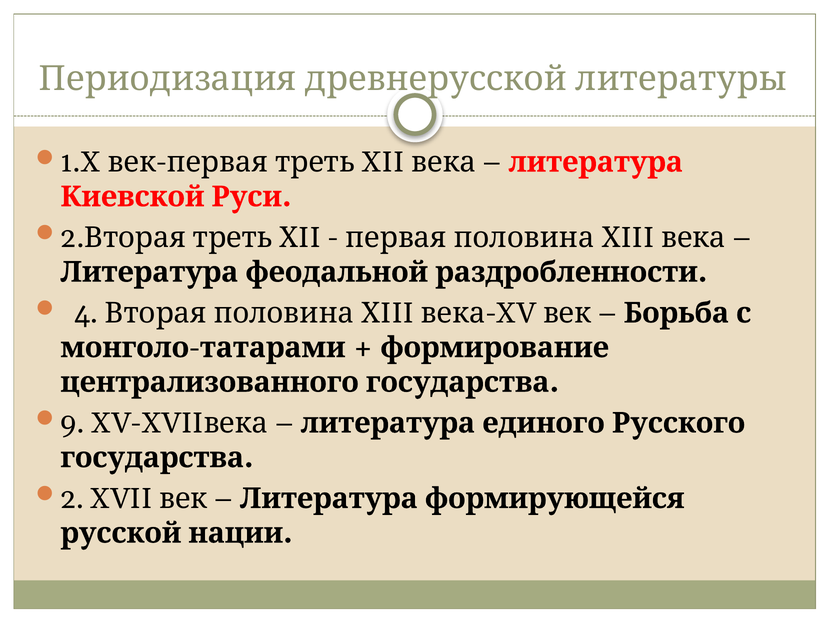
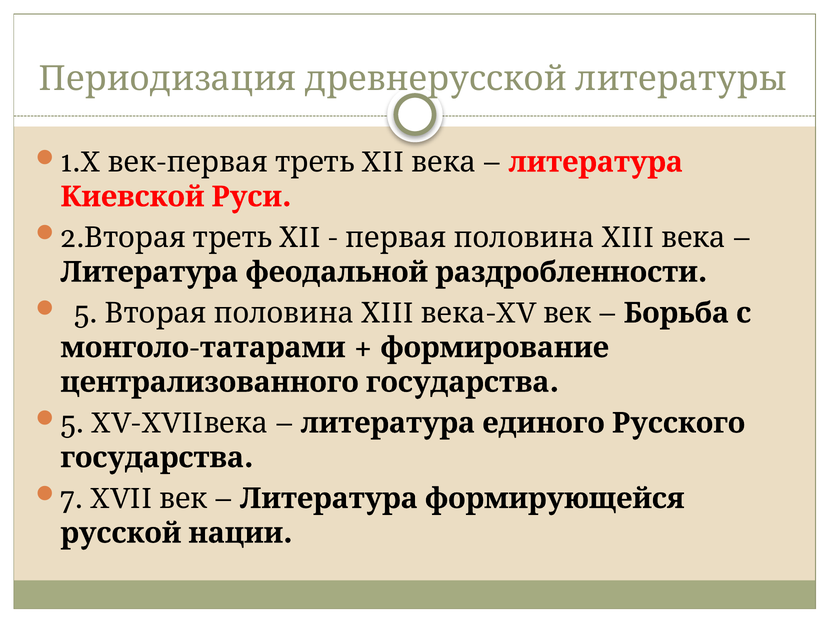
4: 4 -> 5 (86, 313)
9: 9 -> 5 (72, 423)
2: 2 -> 7 (72, 498)
